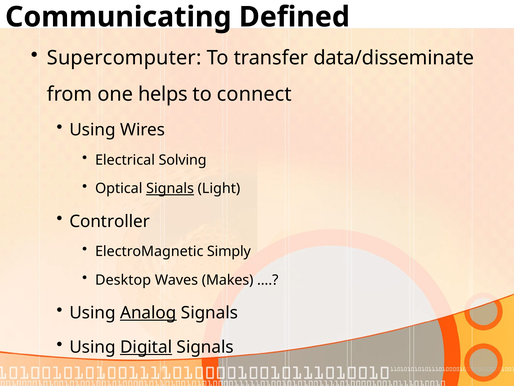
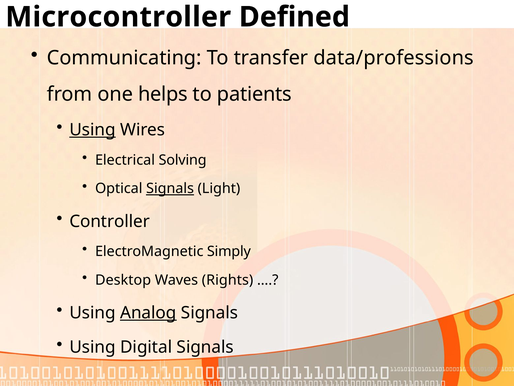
Communicating: Communicating -> Microcontroller (118, 17)
Supercomputer: Supercomputer -> Communicating (124, 58)
data/disseminate: data/disseminate -> data/professions (394, 58)
connect: connect -> patients (254, 94)
Using underline: none -> present (93, 130)
Makes: Makes -> Rights (228, 280)
Digital underline: present -> none (146, 347)
